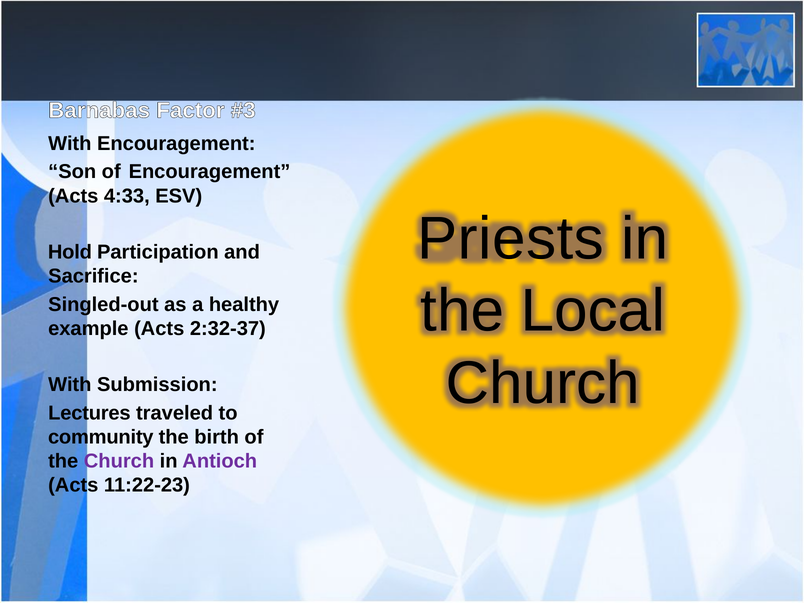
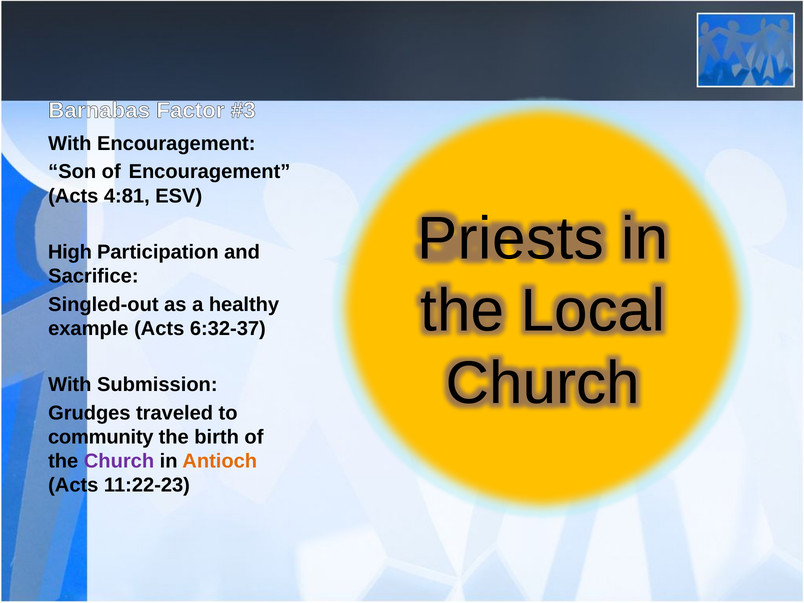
4:33: 4:33 -> 4:81 (127, 196)
Hold: Hold -> High (70, 252)
2:32-37: 2:32-37 -> 6:32-37 (228, 329)
Lectures: Lectures -> Grudges (89, 413)
Antioch colour: purple -> orange (220, 461)
